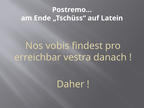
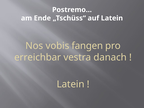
findest: findest -> fangen (87, 46)
Daher: Daher -> Latein (71, 84)
